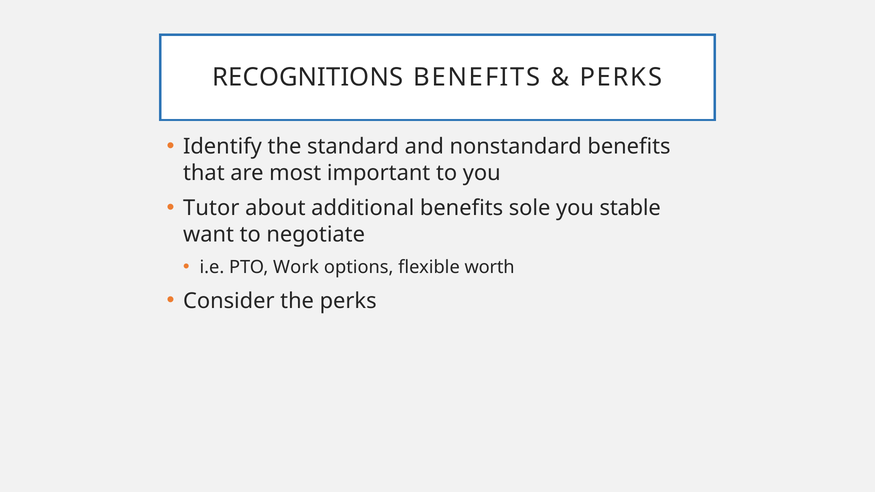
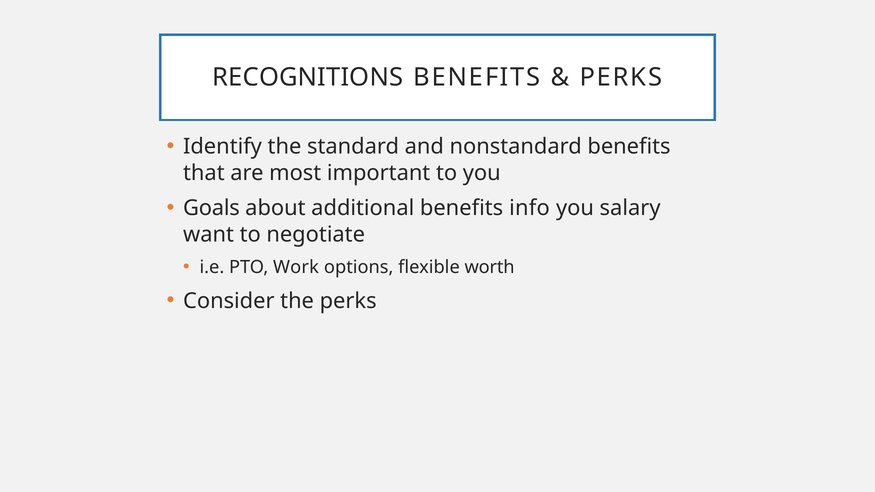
Tutor: Tutor -> Goals (211, 208)
sole: sole -> info (529, 208)
stable: stable -> salary (630, 208)
